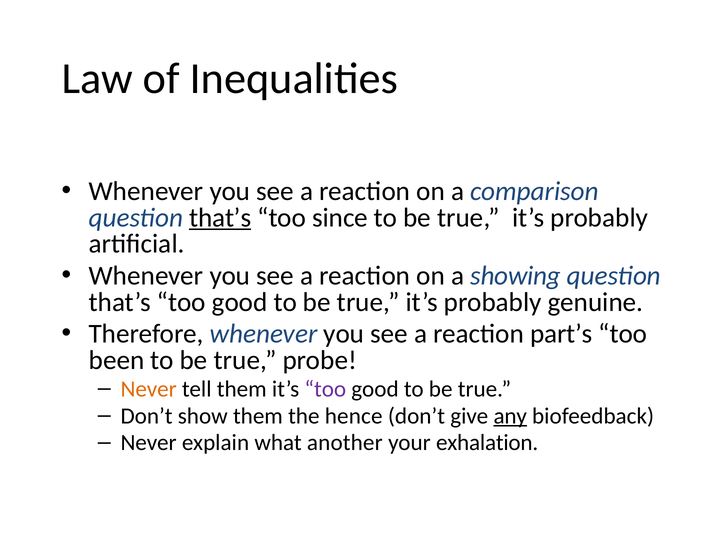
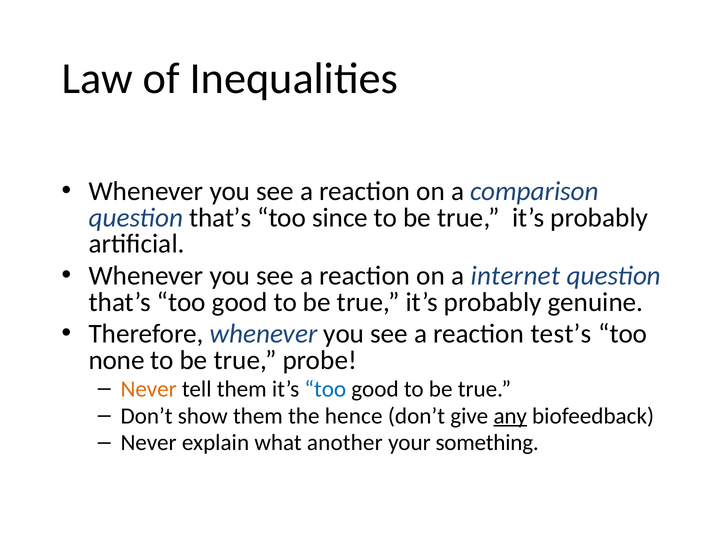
that’s underline: present -> none (220, 217)
showing: showing -> internet (515, 275)
part’s: part’s -> test’s (561, 333)
been: been -> none (117, 360)
too colour: purple -> blue (325, 389)
exhalation: exhalation -> something (487, 443)
